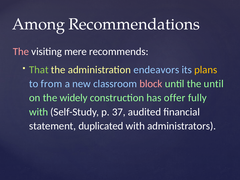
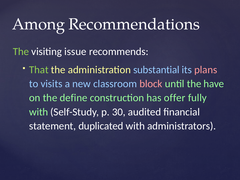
The colour: pink -> light green (21, 52)
mere: mere -> issue (75, 52)
endeavors: endeavors -> substantial (156, 70)
plans colour: yellow -> pink (206, 70)
from: from -> visits (52, 84)
the until: until -> have (214, 84)
widely: widely -> define (74, 98)
37: 37 -> 30 (119, 112)
